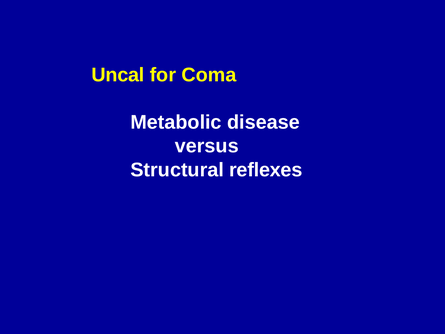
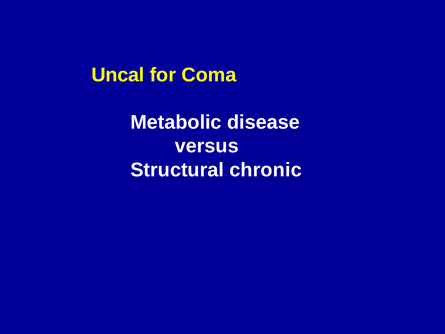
reflexes: reflexes -> chronic (266, 170)
